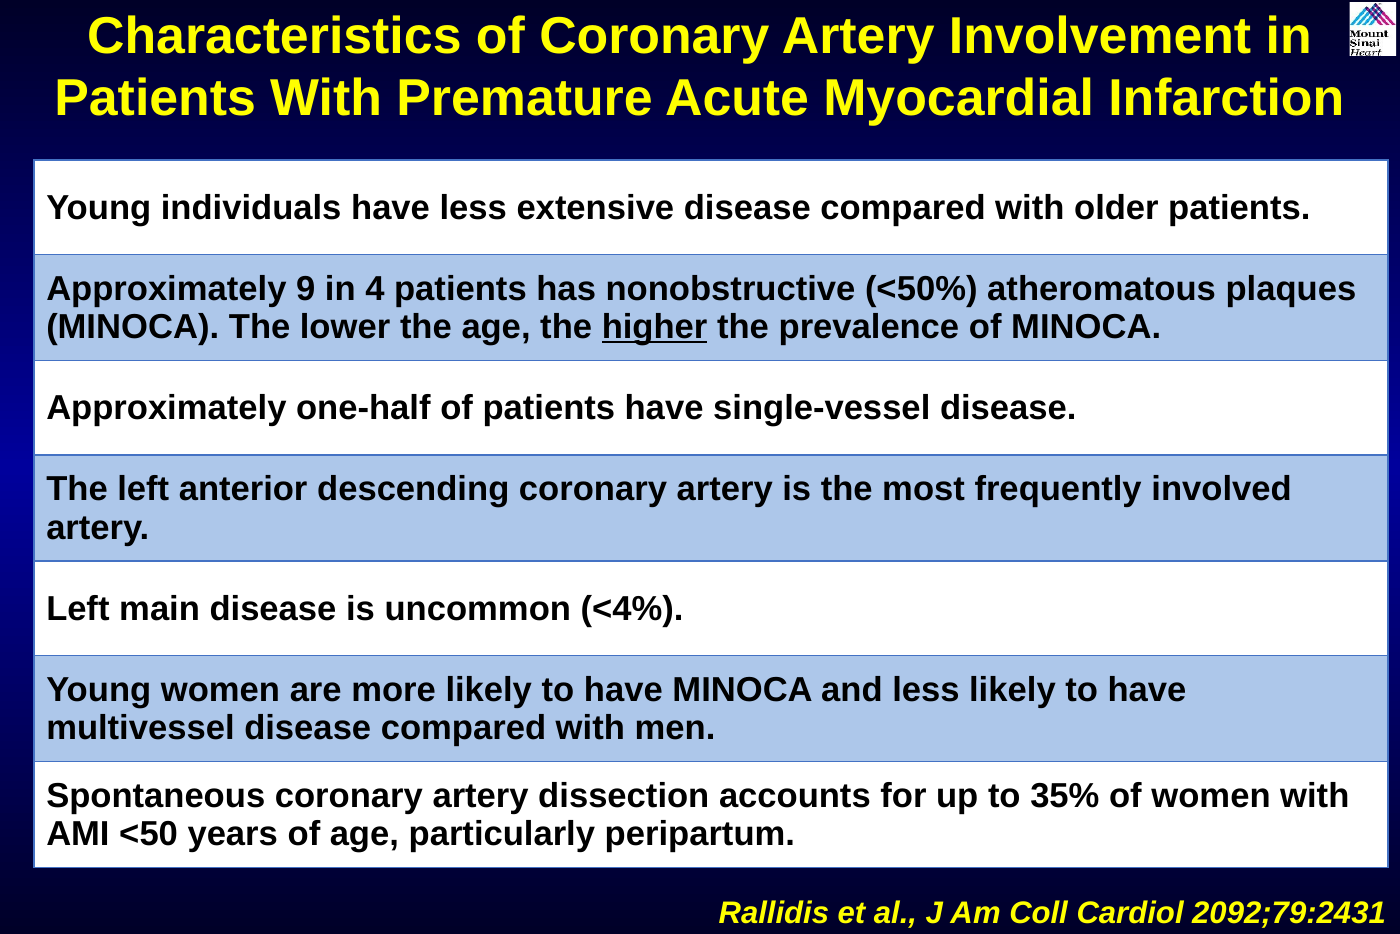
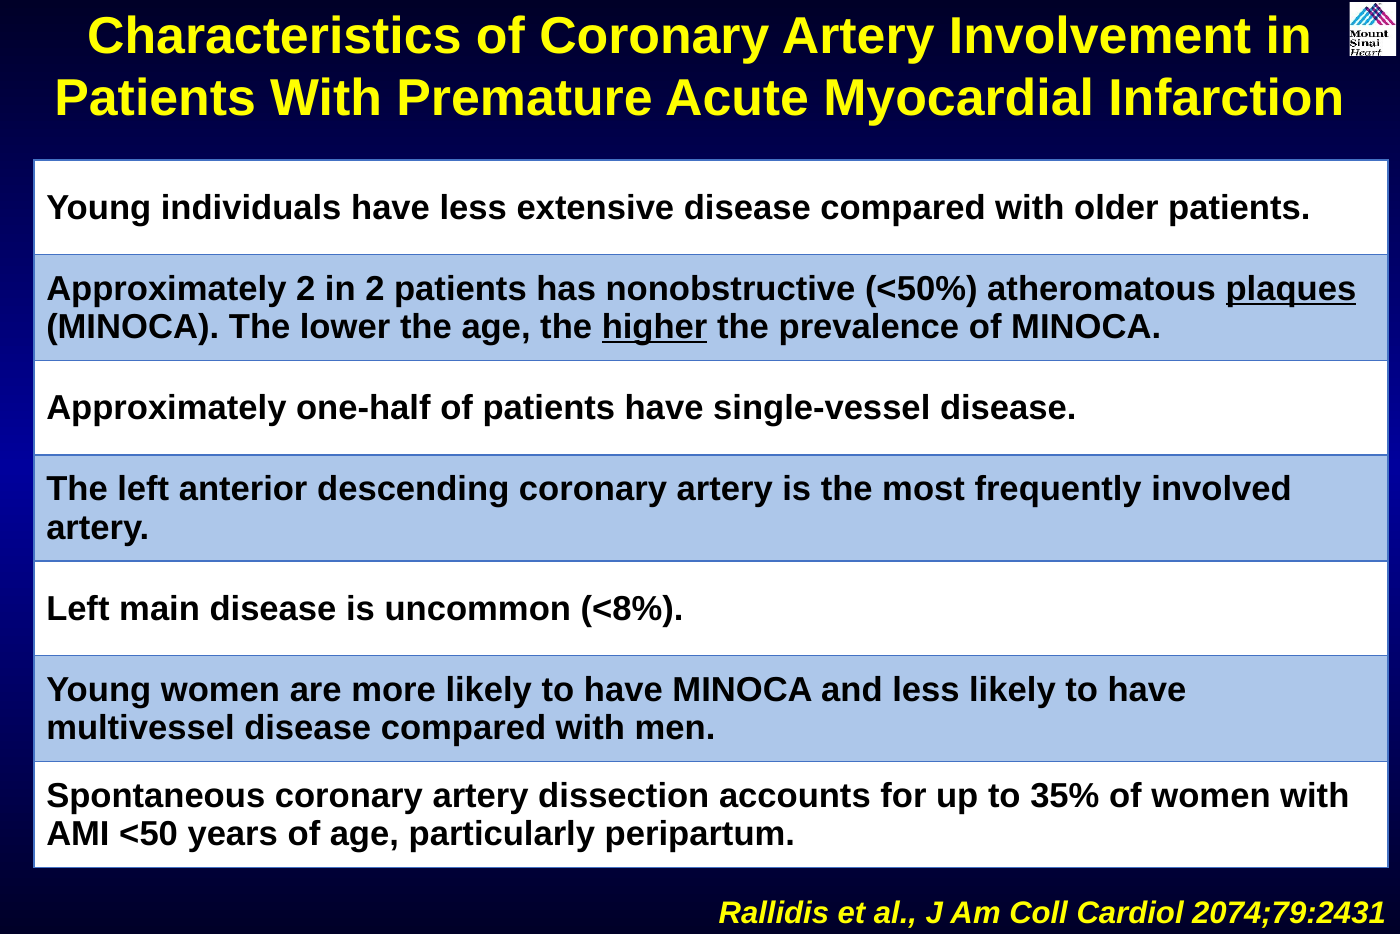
Approximately 9: 9 -> 2 (306, 289)
in 4: 4 -> 2 (375, 289)
plaques underline: none -> present (1291, 289)
<4%: <4% -> <8% (632, 608)
2092;79:2431: 2092;79:2431 -> 2074;79:2431 (1289, 913)
